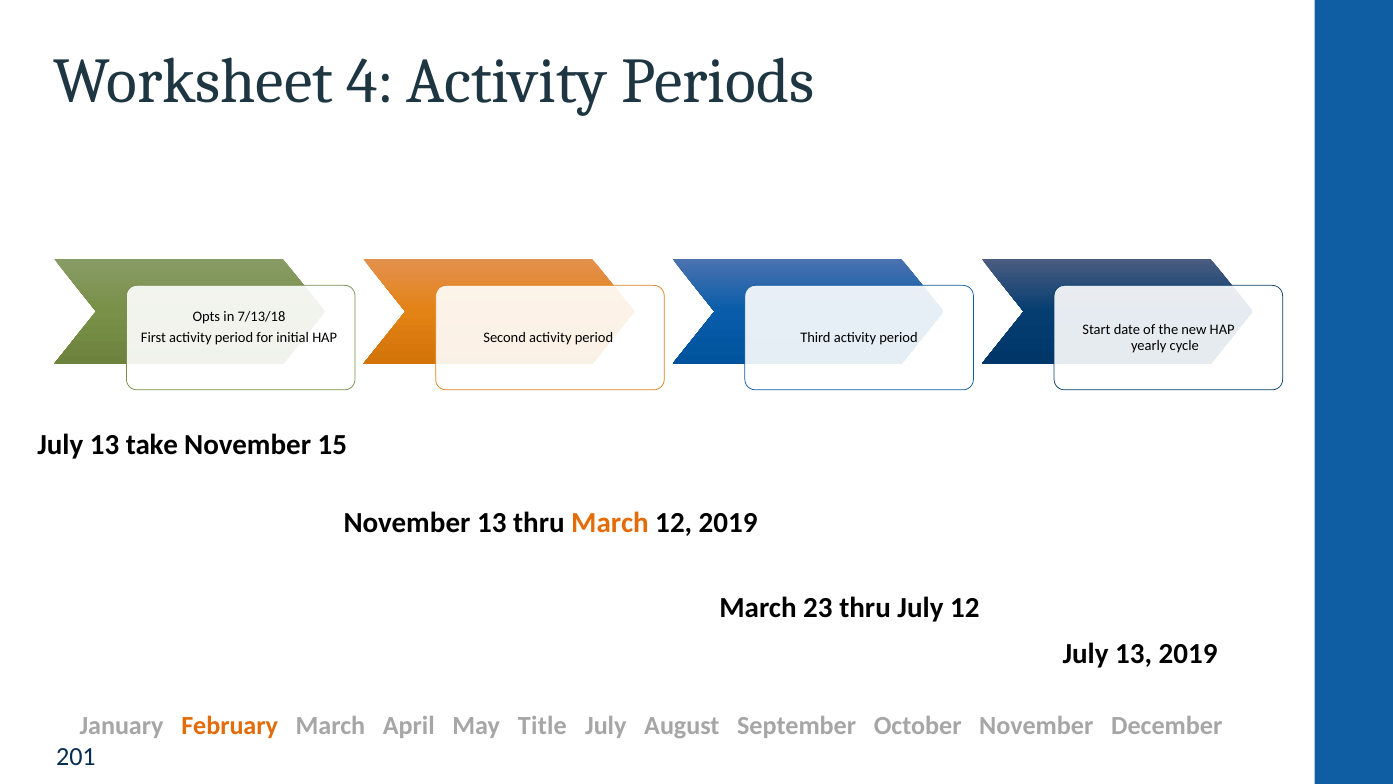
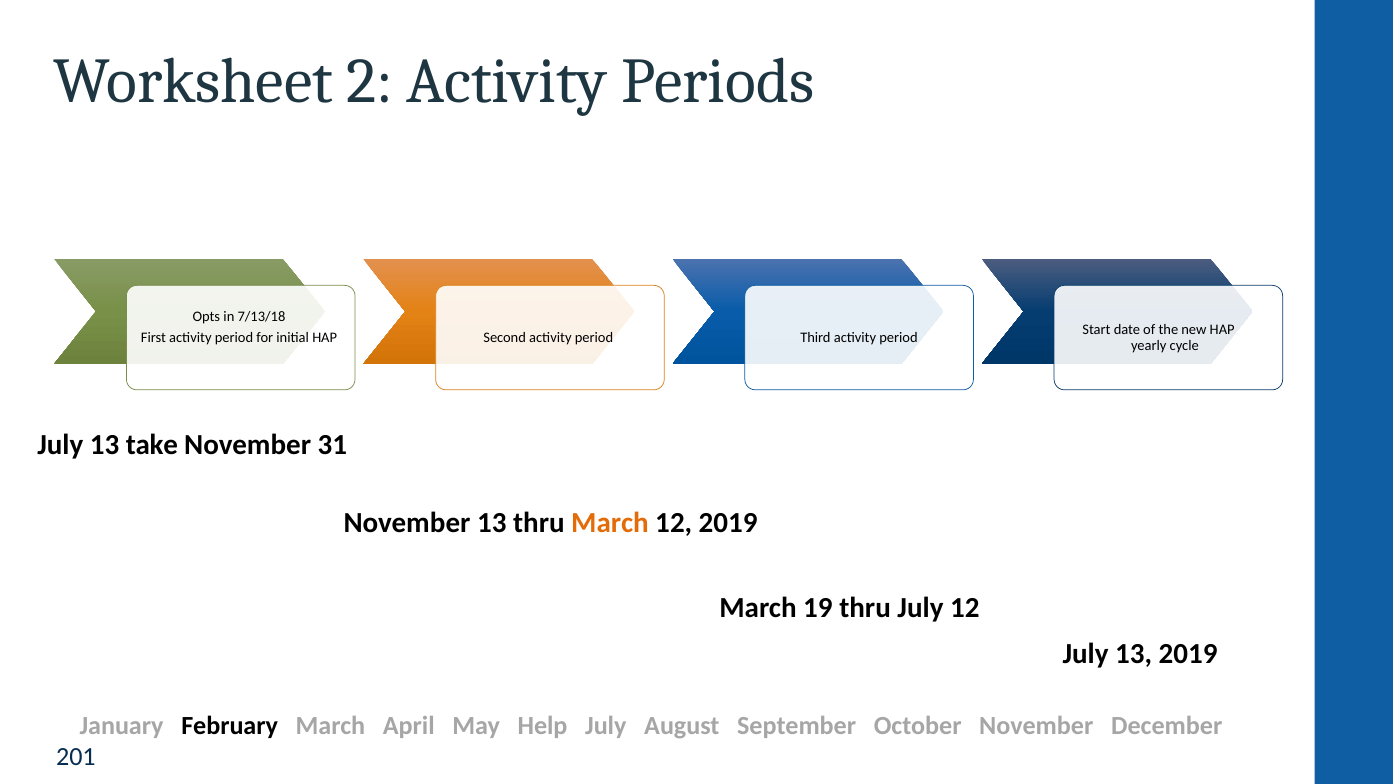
4: 4 -> 2 (370, 82)
15: 15 -> 31 (332, 445)
23: 23 -> 19 (818, 608)
February colour: orange -> black (230, 726)
Title: Title -> Help (543, 726)
